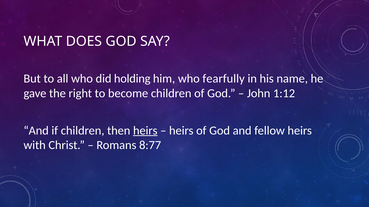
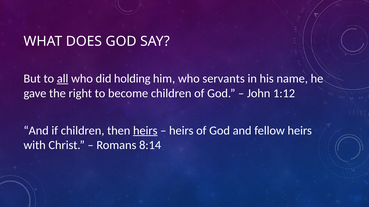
all underline: none -> present (63, 79)
fearfully: fearfully -> servants (224, 79)
8:77: 8:77 -> 8:14 (150, 146)
